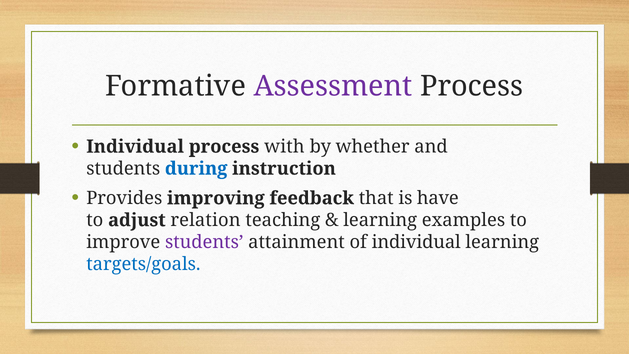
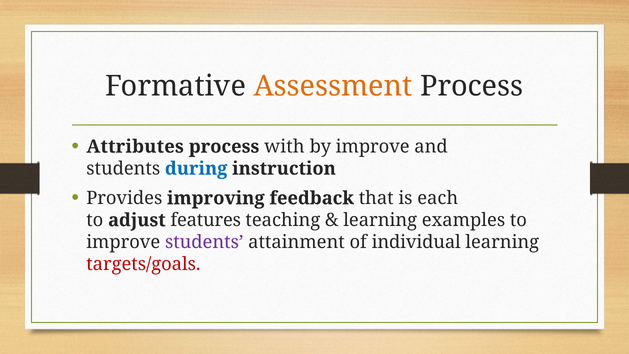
Assessment colour: purple -> orange (333, 86)
Individual: Individual -> Attributes (135, 147)
by whether: whether -> improve (373, 147)
have: have -> each (438, 198)
relation: relation -> features (206, 220)
targets/goals colour: blue -> red (143, 264)
